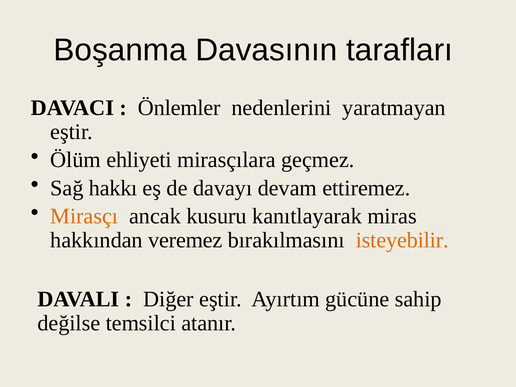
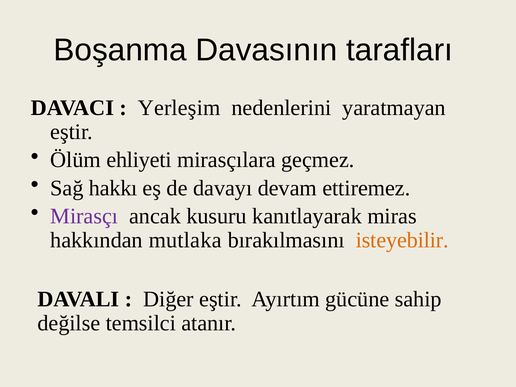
Önlemler: Önlemler -> Yerleşim (179, 108)
Mirasçı colour: orange -> purple (84, 216)
veremez: veremez -> mutlaka (185, 240)
